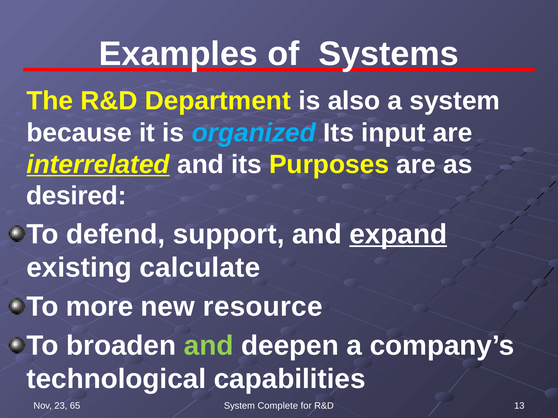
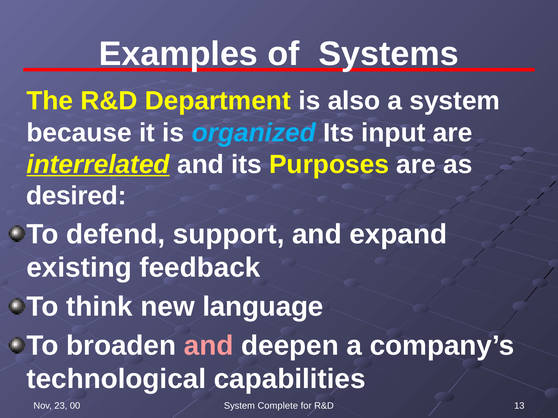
expand underline: present -> none (398, 234)
calculate: calculate -> feedback (200, 268)
more: more -> think (99, 307)
resource: resource -> language (263, 307)
and colour: light green -> pink (209, 346)
65: 65 -> 00 (75, 406)
